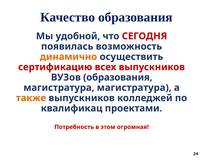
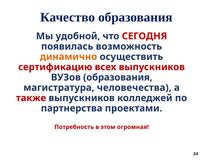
магистратура магистратура: магистратура -> человечества (134, 88)
также colour: orange -> red (31, 98)
квалификац: квалификац -> партнерства (72, 108)
